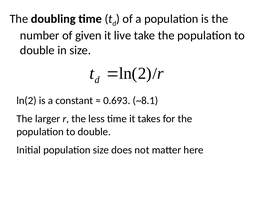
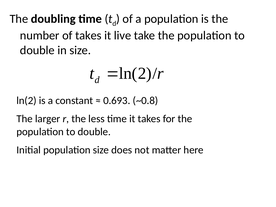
of given: given -> takes (88, 36)
~8.1: ~8.1 -> ~0.8 (145, 101)
